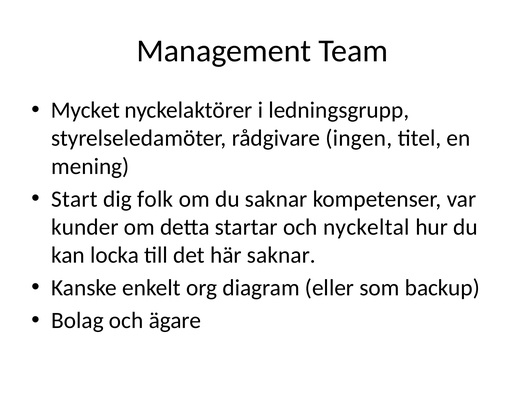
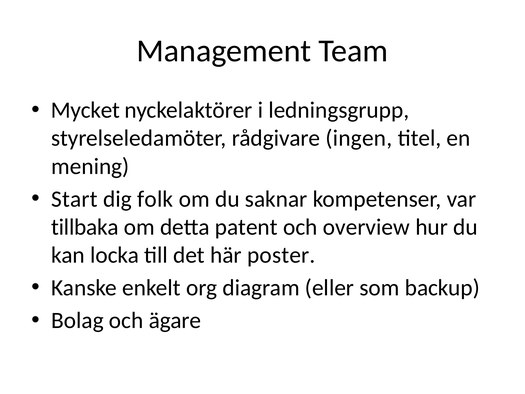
kunder: kunder -> tillbaka (85, 227)
startar: startar -> patent (246, 227)
nyckeltal: nyckeltal -> overview (366, 227)
här saknar: saknar -> poster (281, 255)
